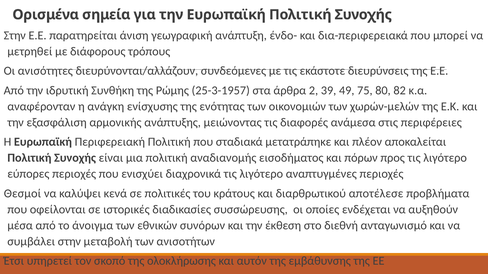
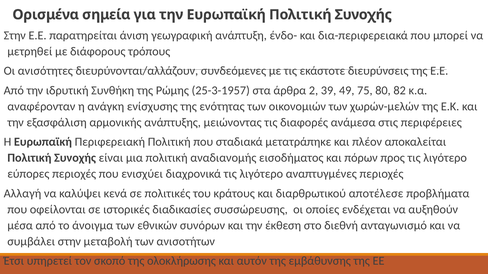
Θεσμοί: Θεσμοί -> Αλλαγή (22, 194)
